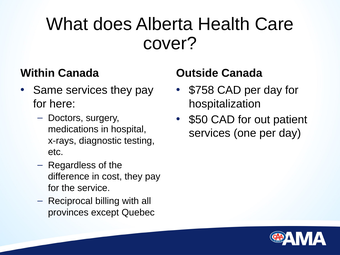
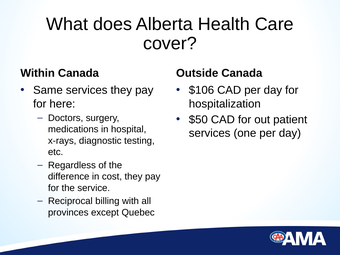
$758: $758 -> $106 (201, 90)
